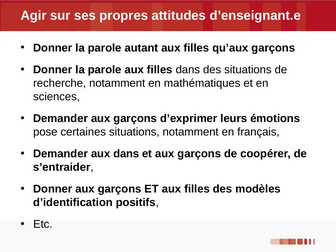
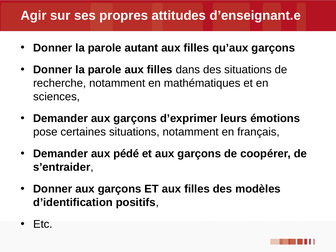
aux dans: dans -> pédé (126, 154)
